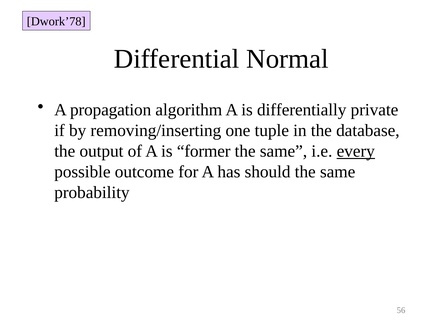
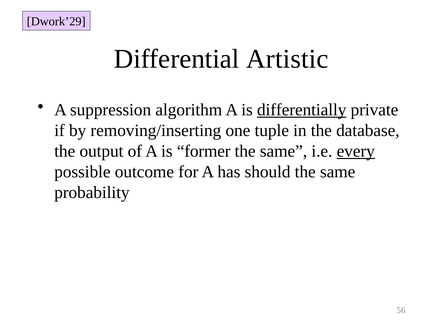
Dwork’78: Dwork’78 -> Dwork’29 (56, 22)
Normal: Normal -> Artistic (287, 59)
propagation: propagation -> suppression (111, 110)
differentially underline: none -> present (302, 110)
